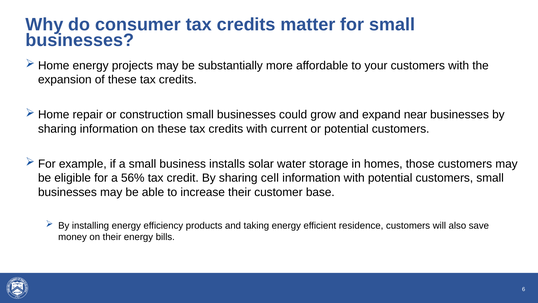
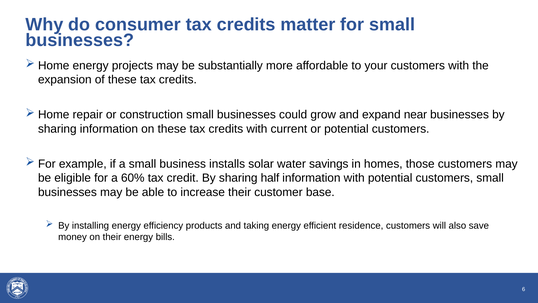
storage: storage -> savings (329, 164)
56%: 56% -> 60% (133, 178)
cell: cell -> half (270, 178)
